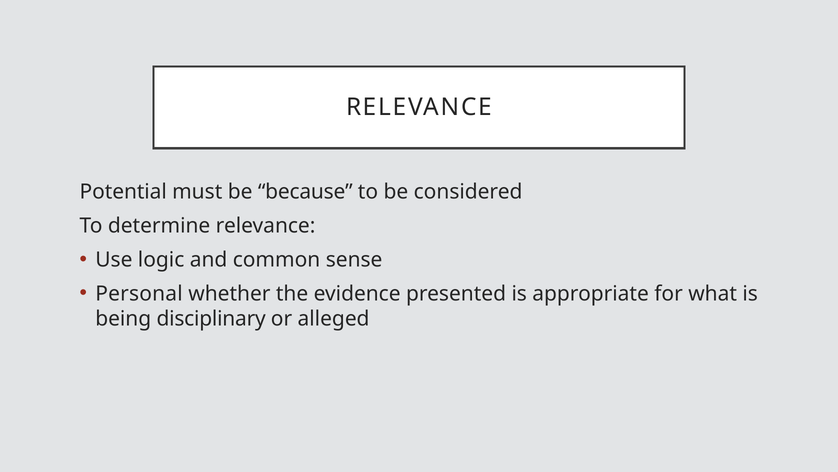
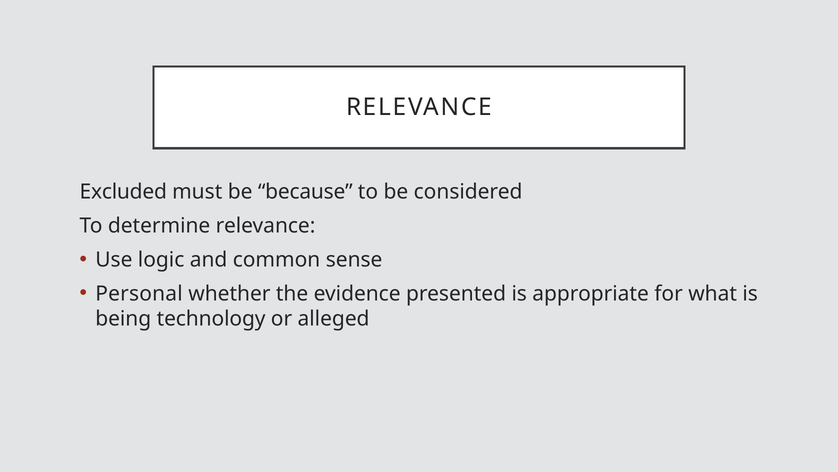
Potential: Potential -> Excluded (123, 192)
disciplinary: disciplinary -> technology (211, 318)
